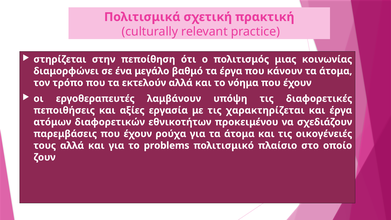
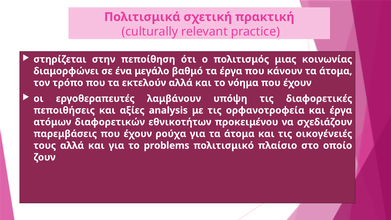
εργασία: εργασία -> analysis (168, 110)
χαρακτηρίζεται: χαρακτηρίζεται -> ορφανοτροφεία (265, 110)
